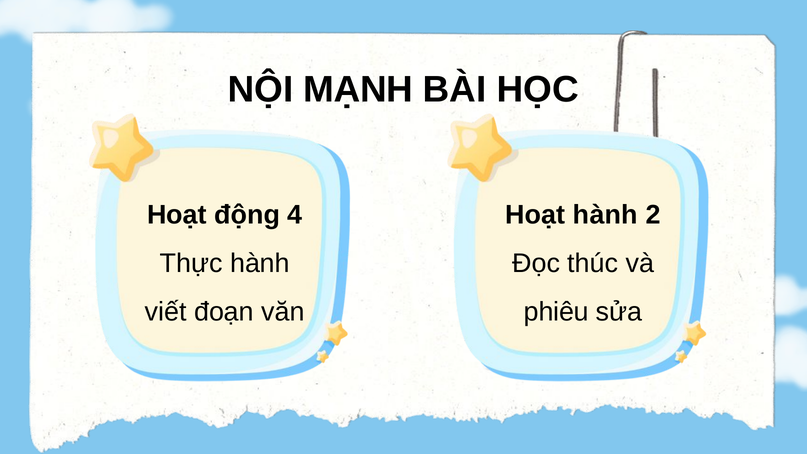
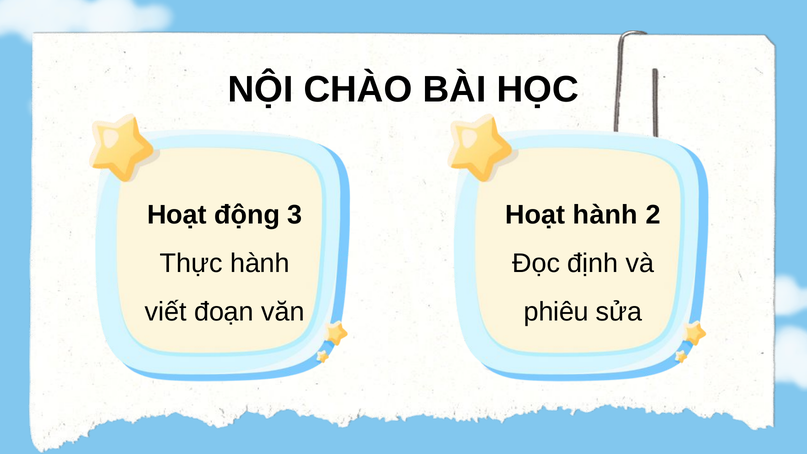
MẠNH: MẠNH -> CHÀO (358, 90)
4: 4 -> 3 (295, 215)
thúc: thúc -> định (593, 263)
